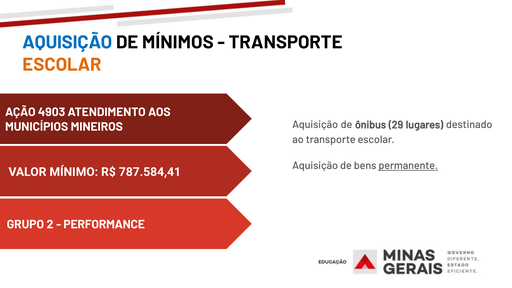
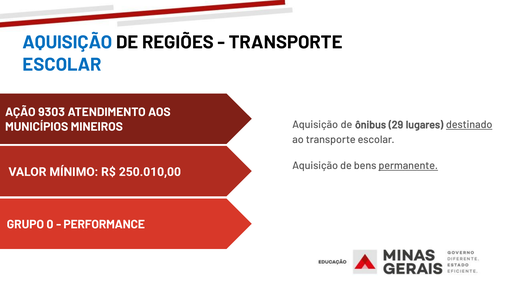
MÍNIMOS: MÍNIMOS -> REGIÕES (178, 42)
ESCOLAR colour: orange -> blue (62, 65)
4903: 4903 -> 9303 (52, 112)
destinado underline: none -> present (469, 125)
787.584,41: 787.584,41 -> 250.010,00 (150, 172)
2: 2 -> 0 (50, 225)
